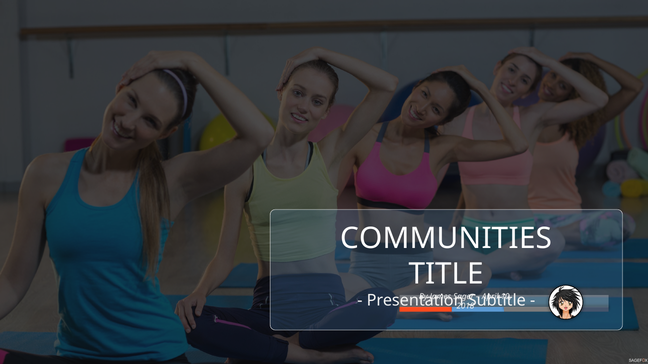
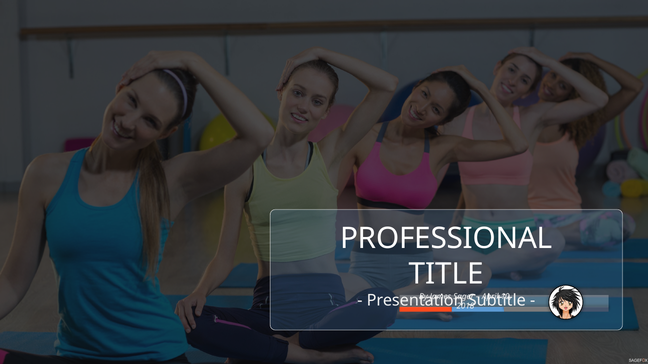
COMMUNITIES: COMMUNITIES -> PROFESSIONAL (446, 239)
